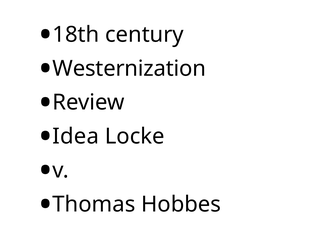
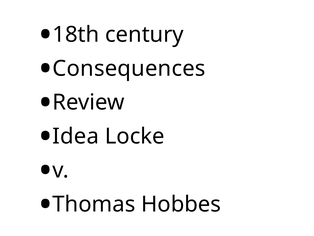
Westernization: Westernization -> Consequences (129, 68)
